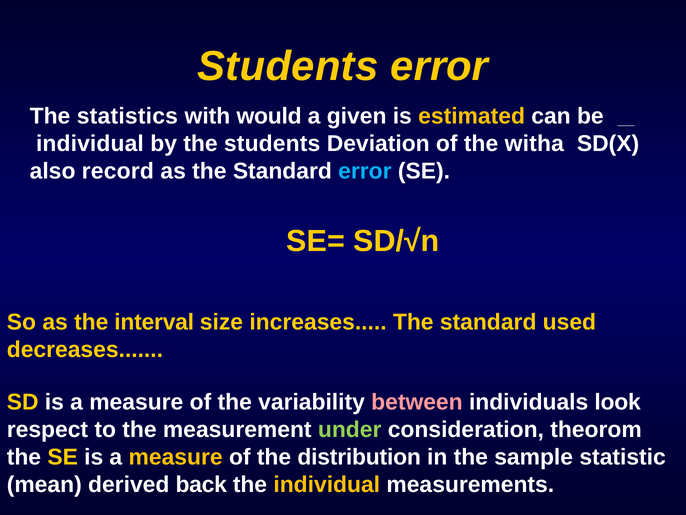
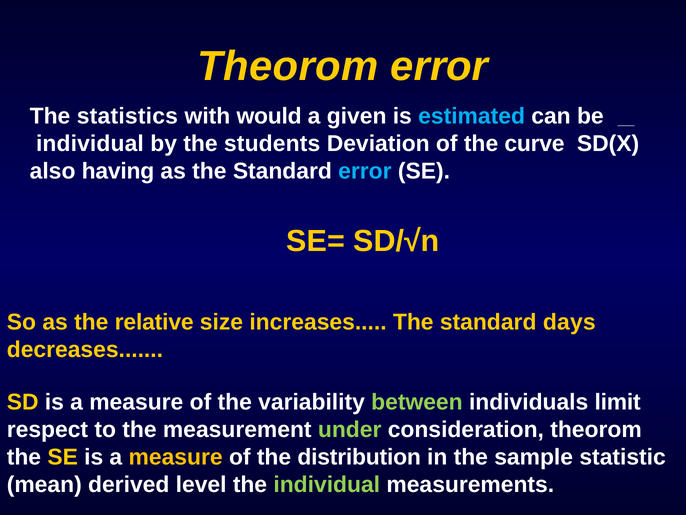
Students: Students -> Theorom (288, 66)
estimated colour: yellow -> light blue (472, 116)
witha: witha -> curve (535, 144)
record: record -> having (118, 171)
interval: interval -> relative (154, 322)
used: used -> days (569, 322)
between colour: pink -> light green (417, 402)
look: look -> limit (618, 402)
back: back -> level (201, 484)
individual colour: yellow -> light green (327, 484)
